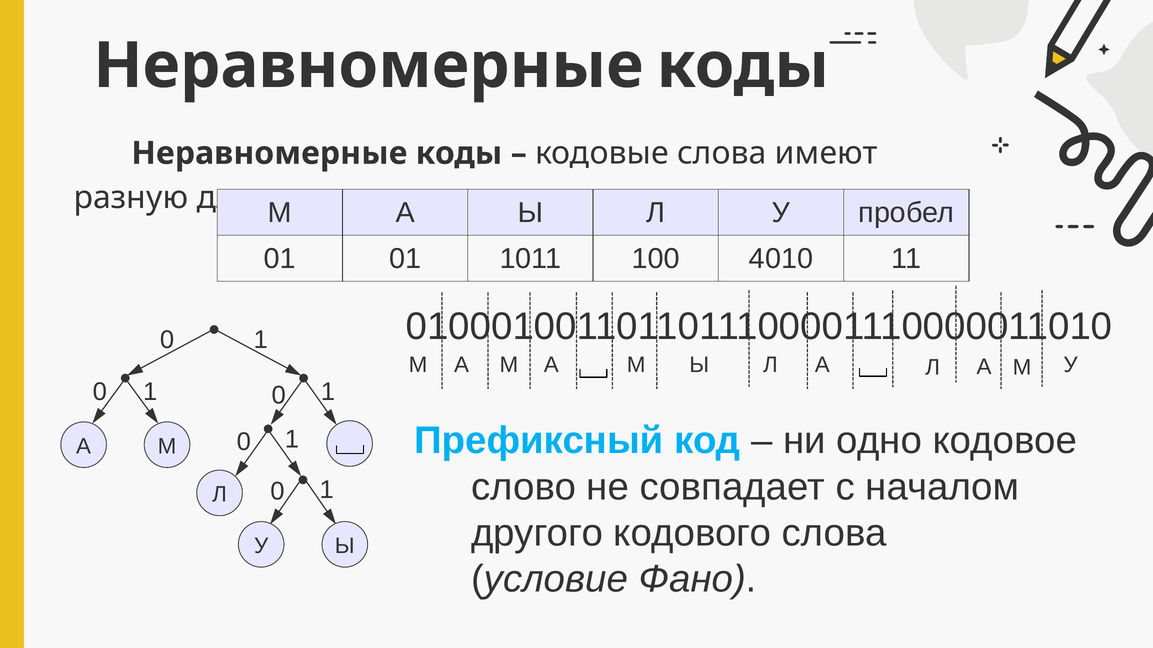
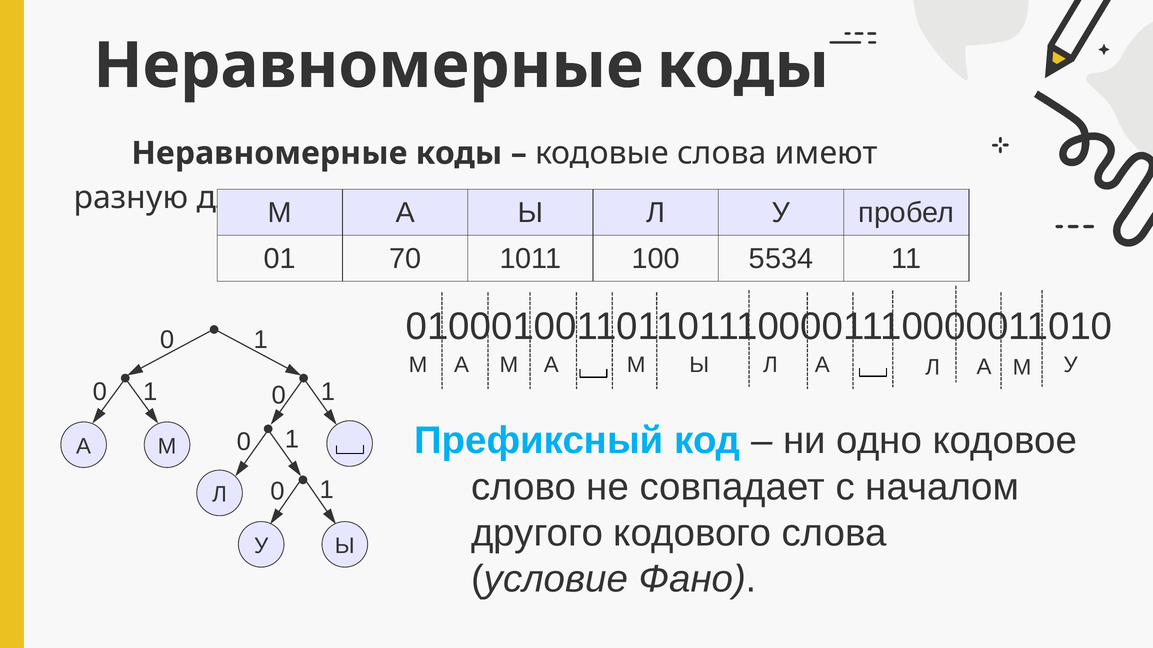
01 01: 01 -> 70 (405, 259)
4010: 4010 -> 5534 (781, 259)
